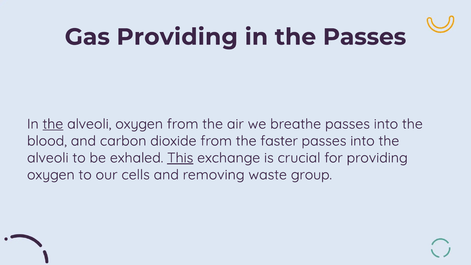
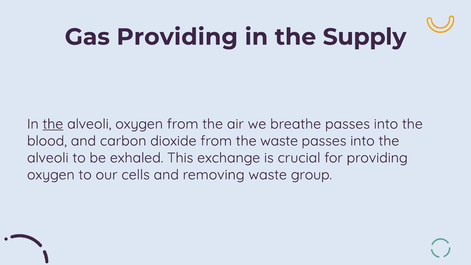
the Passes: Passes -> Supply (365, 37)
the faster: faster -> waste (279, 141)
This underline: present -> none (180, 158)
